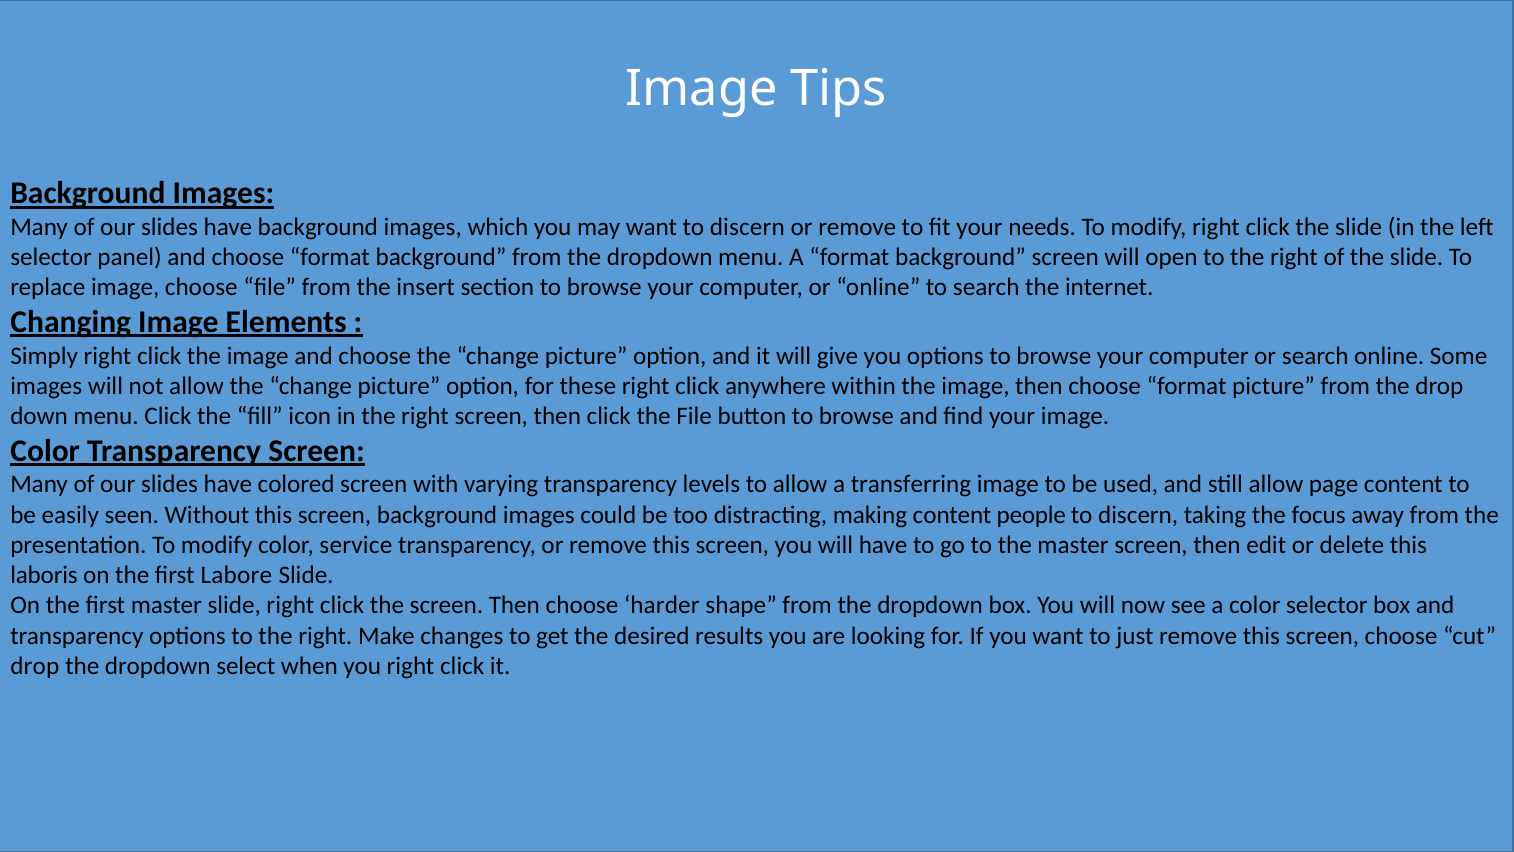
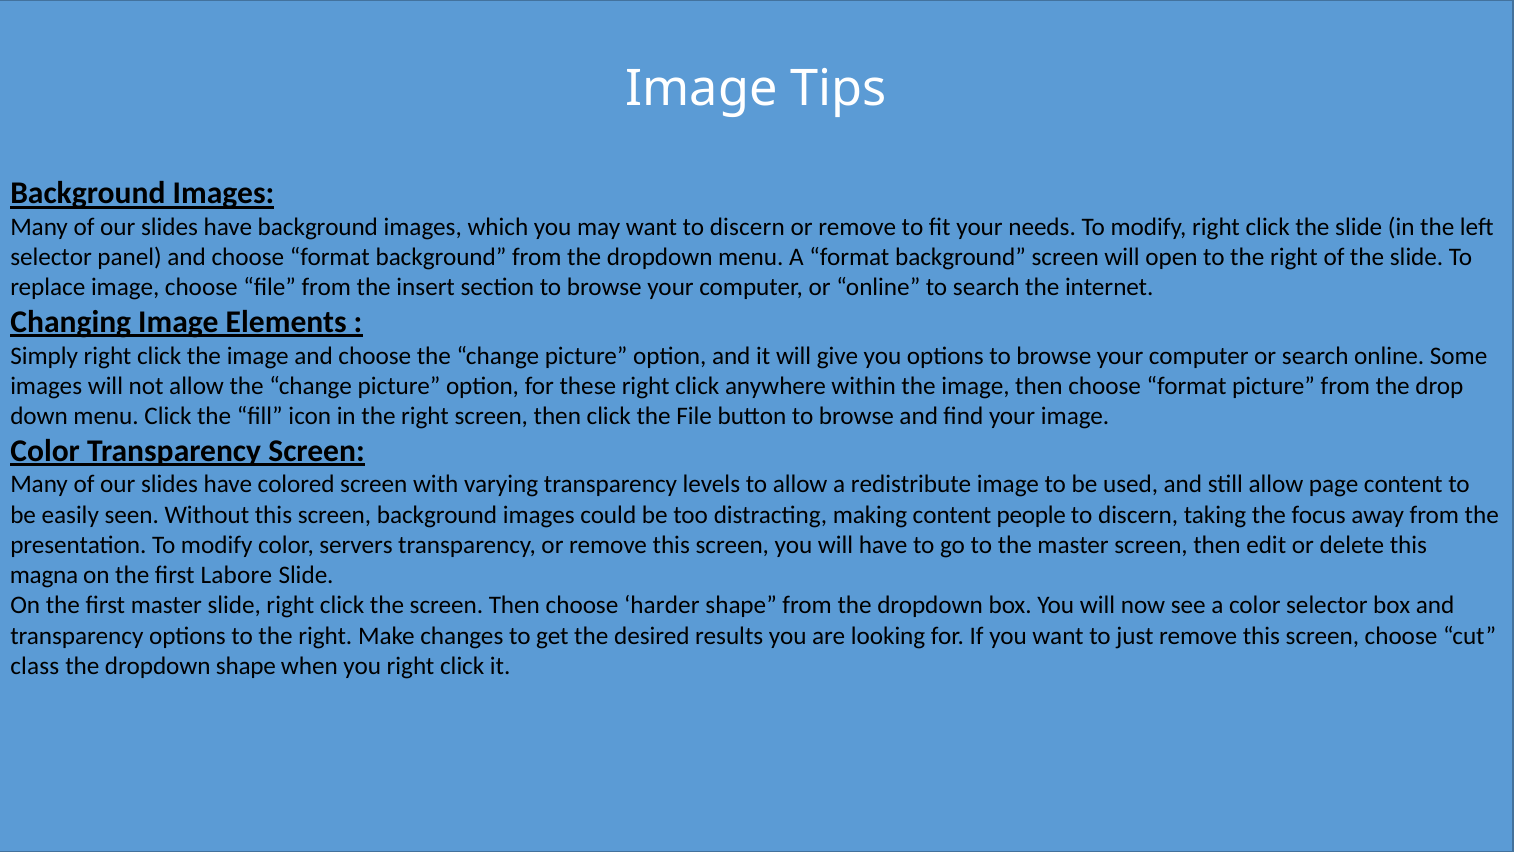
transferring: transferring -> redistribute (911, 484)
service: service -> servers (356, 545)
laboris: laboris -> magna (44, 575)
drop: drop -> class (35, 666)
dropdown select: select -> shape (246, 666)
